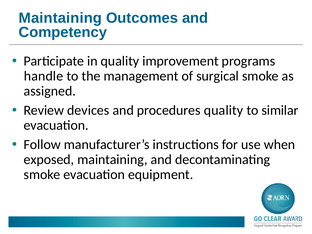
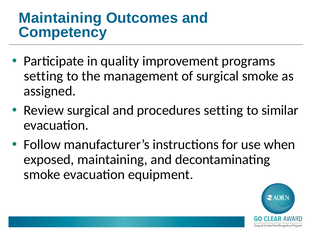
handle: handle -> setting (44, 76)
Review devices: devices -> surgical (88, 110)
procedures quality: quality -> setting (224, 110)
